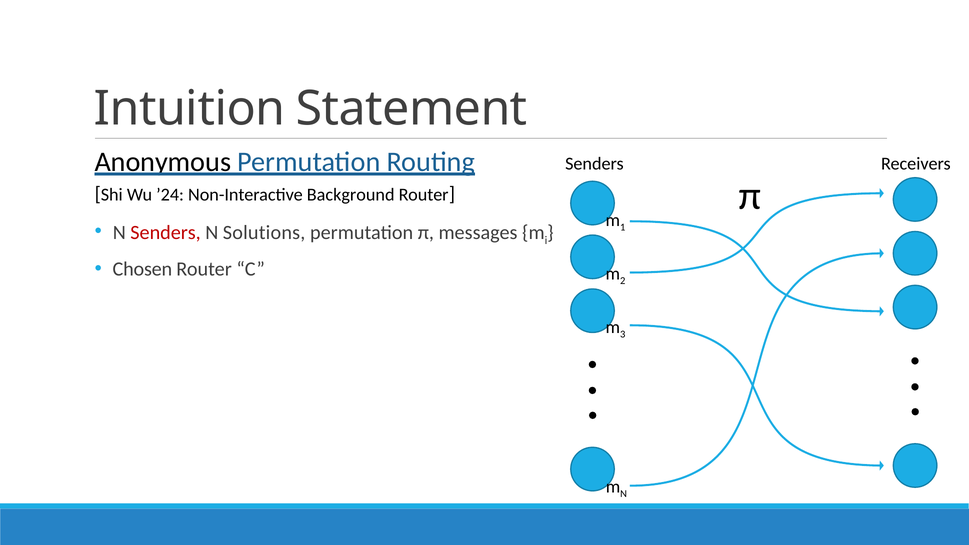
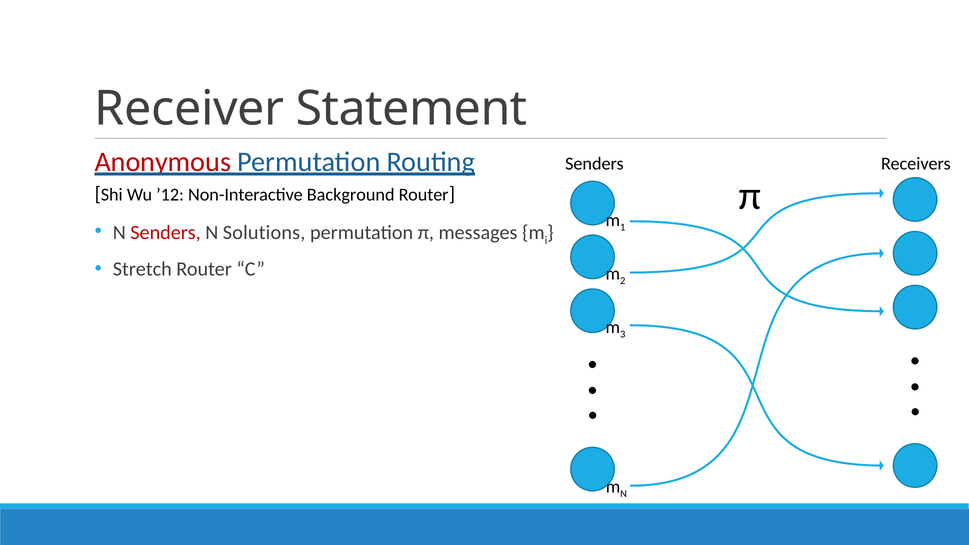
Intuition: Intuition -> Receiver (189, 109)
Anonymous colour: black -> red (163, 162)
’24: ’24 -> ’12 (170, 195)
Chosen: Chosen -> Stretch (142, 269)
